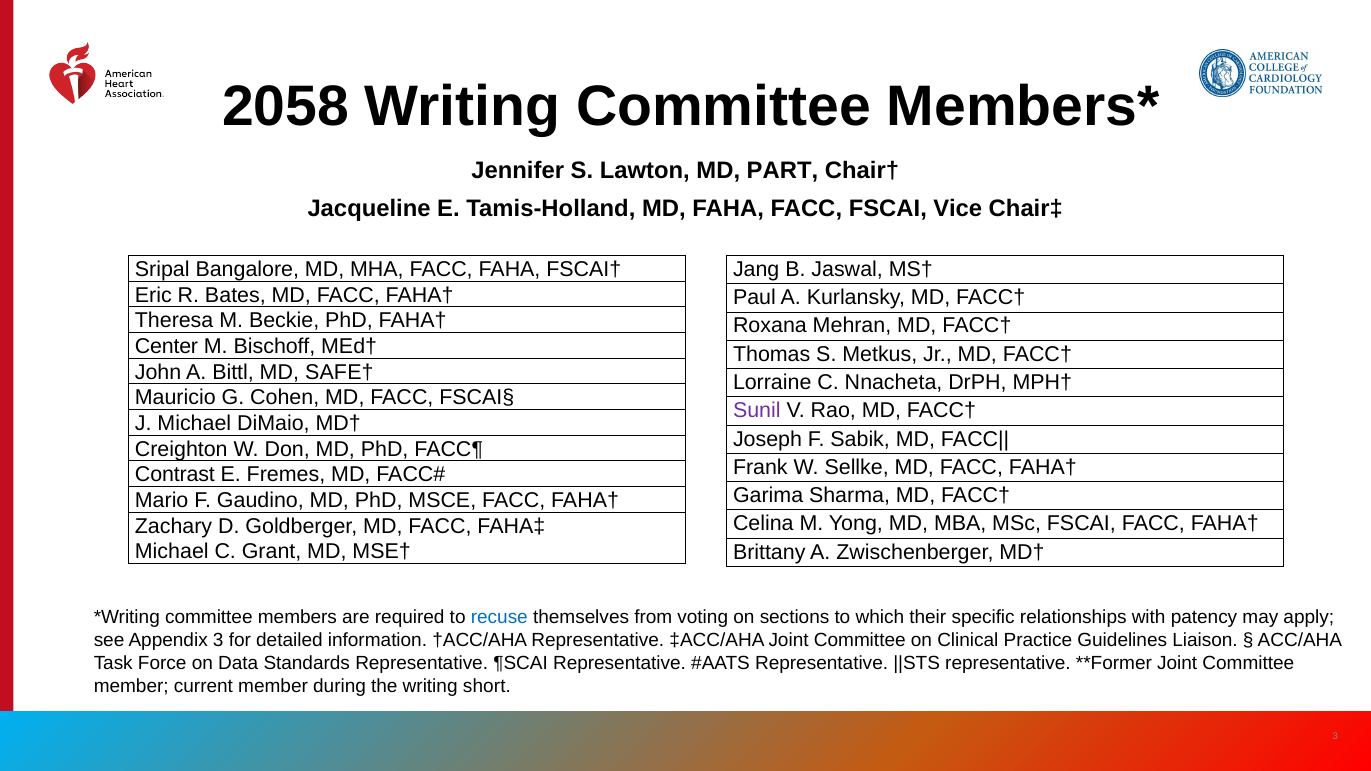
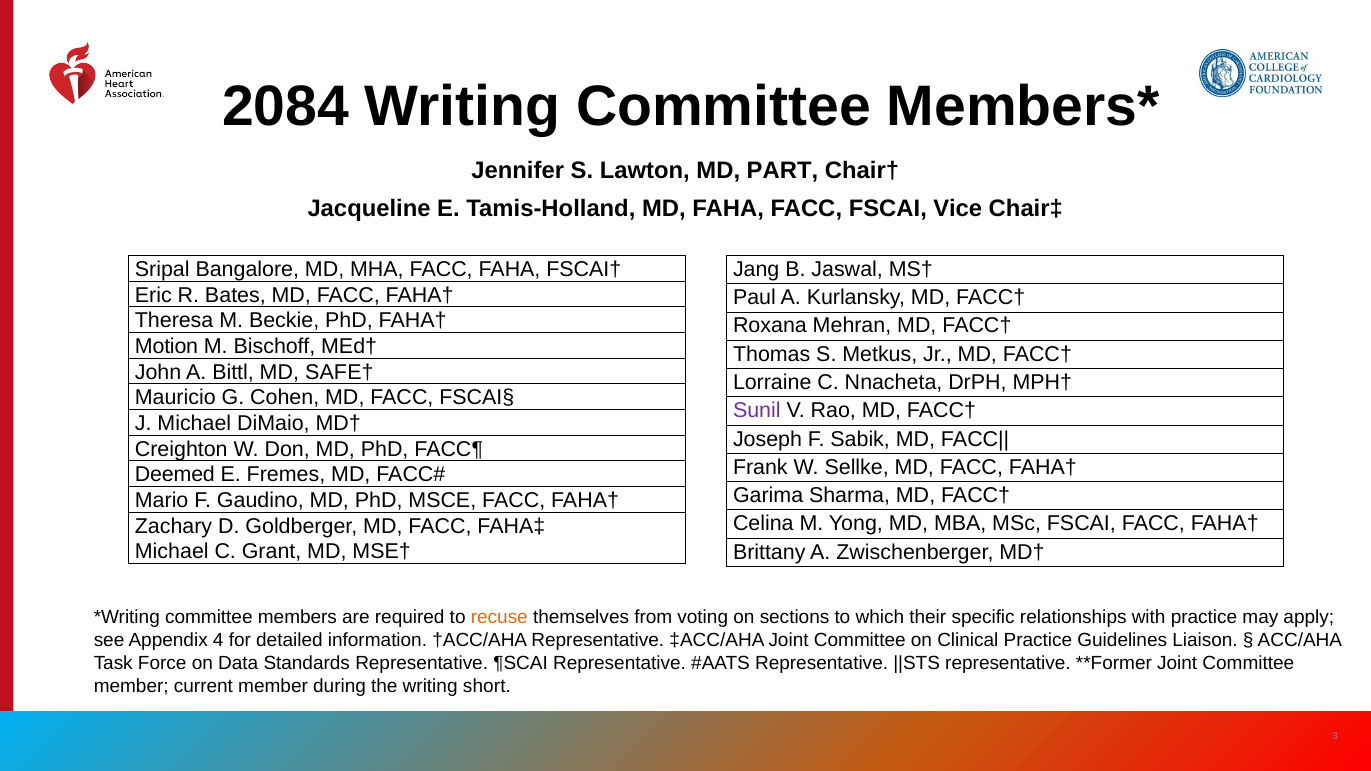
2058: 2058 -> 2084 (286, 106)
Center: Center -> Motion (167, 346)
Contrast: Contrast -> Deemed (175, 475)
recuse colour: blue -> orange (499, 618)
with patency: patency -> practice (1204, 618)
Appendix 3: 3 -> 4 (218, 640)
